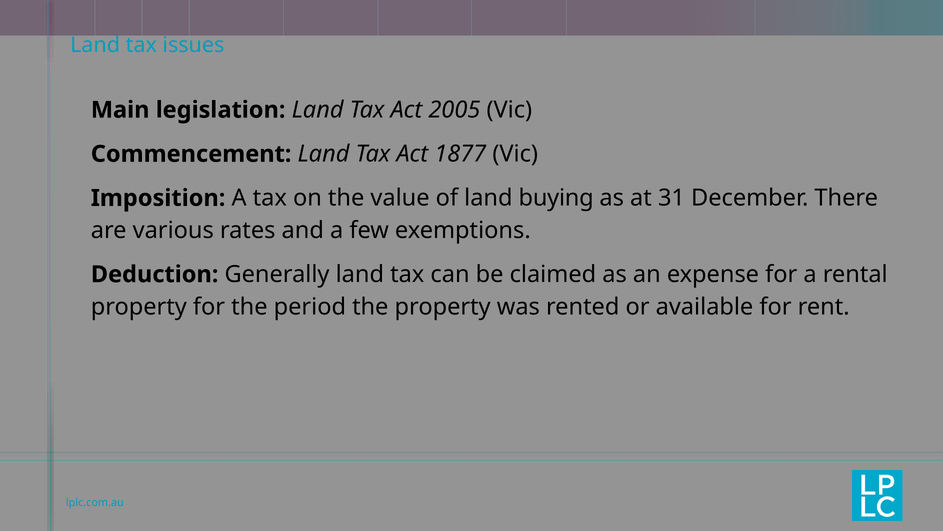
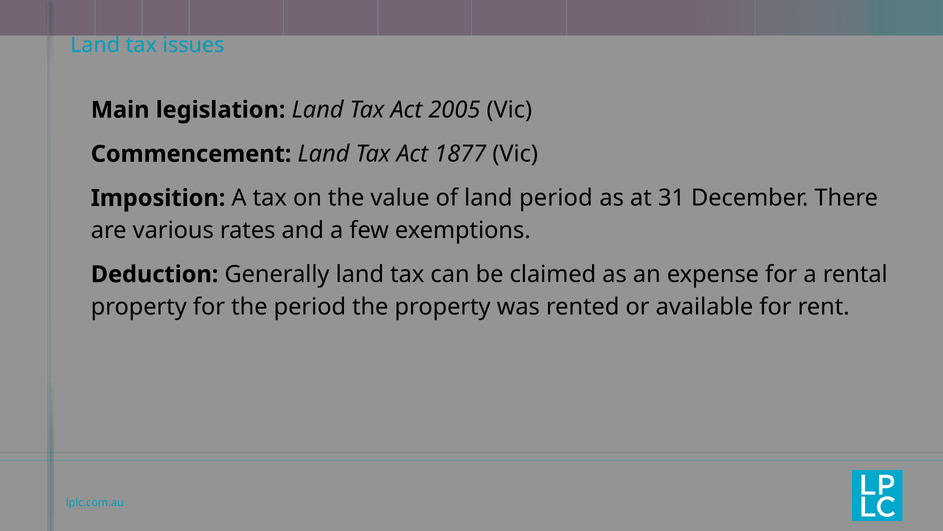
land buying: buying -> period (556, 198)
